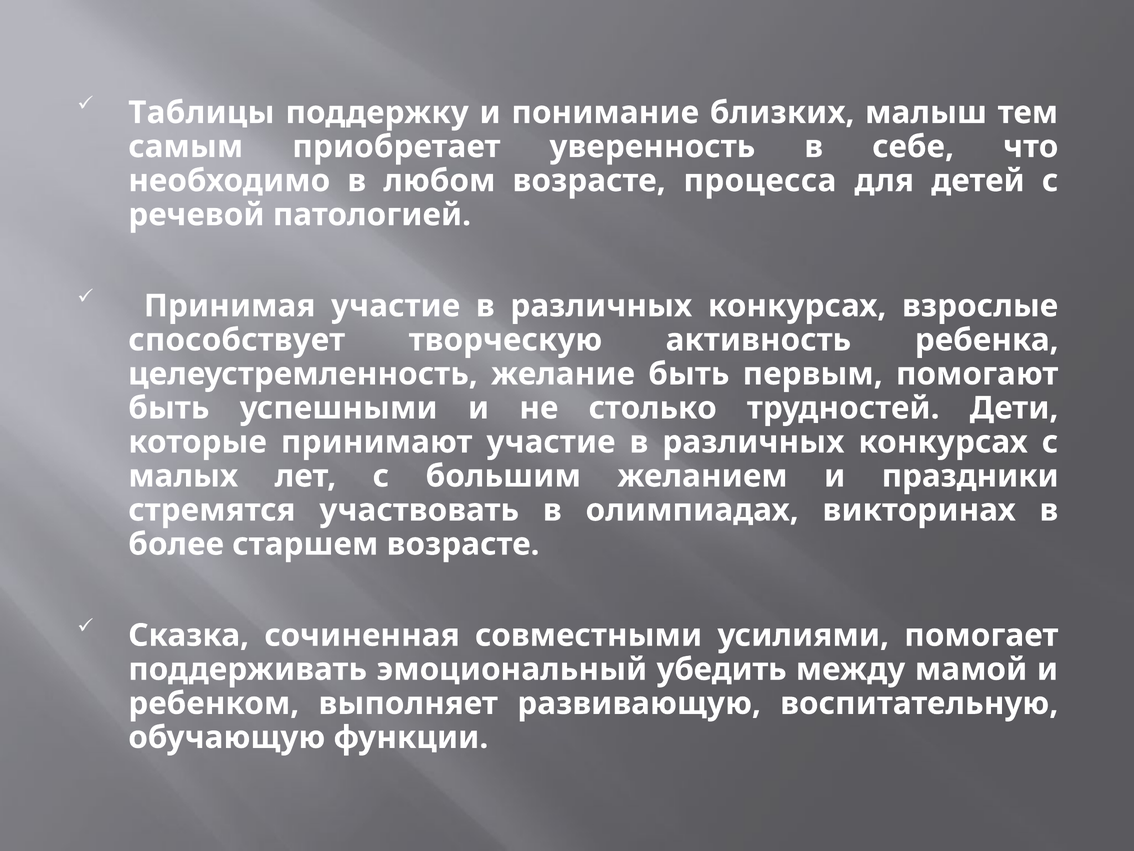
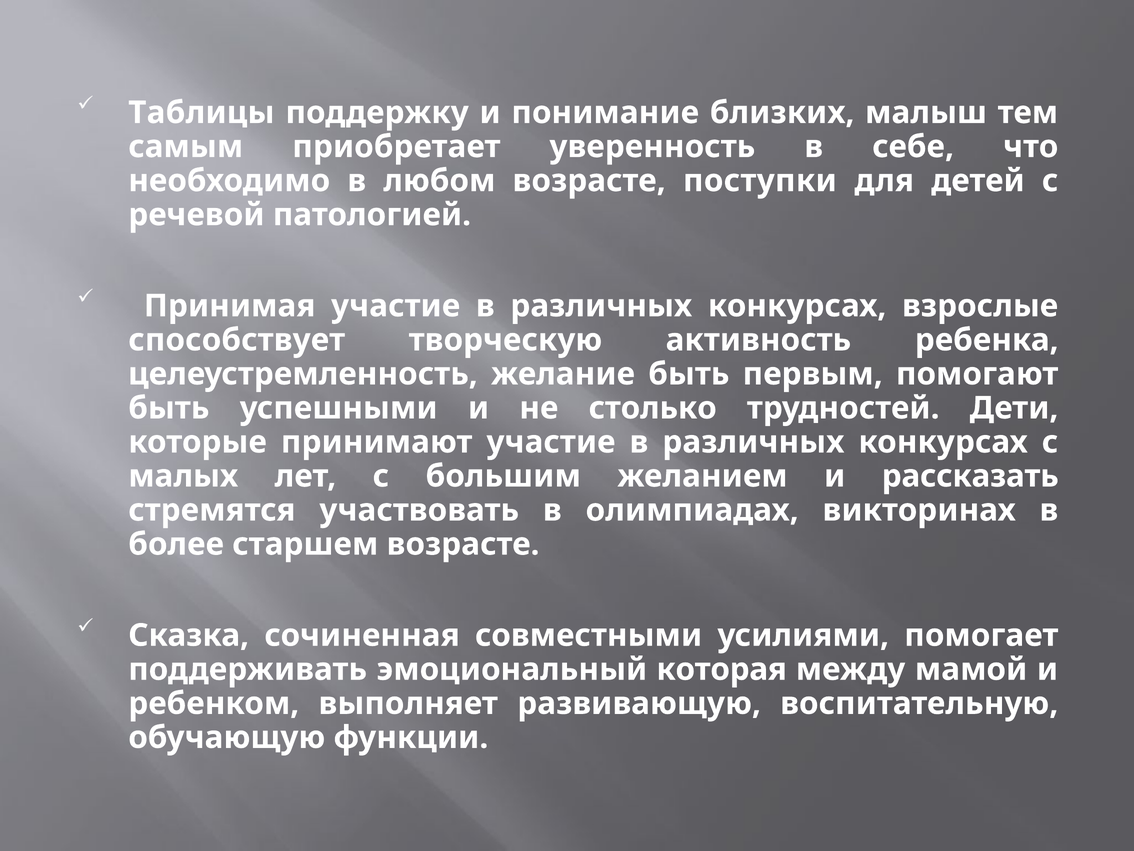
процесса: процесса -> поступки (760, 181)
праздники: праздники -> рассказать (970, 476)
убедить: убедить -> которая (722, 669)
